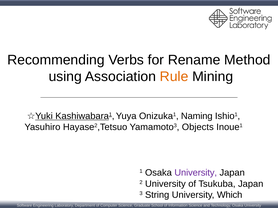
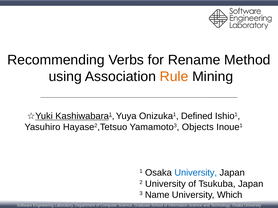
Naming: Naming -> Defined (197, 116)
University colour: purple -> blue (196, 173)
String: String -> Name (157, 195)
